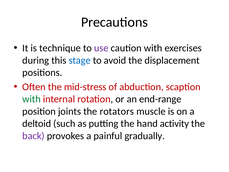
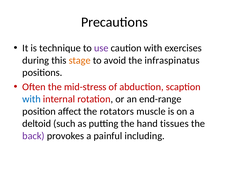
stage colour: blue -> orange (80, 60)
displacement: displacement -> infraspinatus (172, 60)
with colour: green -> blue (32, 99)
joints: joints -> affect (70, 111)
activity: activity -> tissues (174, 123)
gradually: gradually -> including (145, 136)
